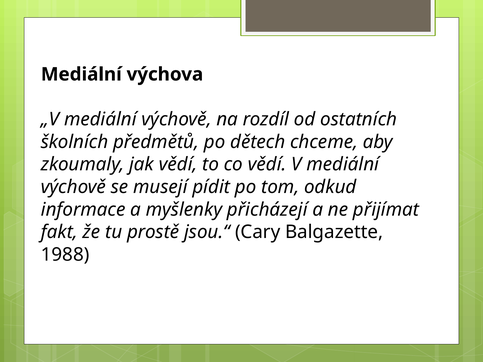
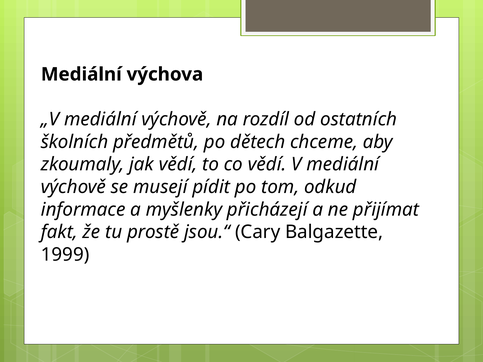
1988: 1988 -> 1999 (65, 255)
